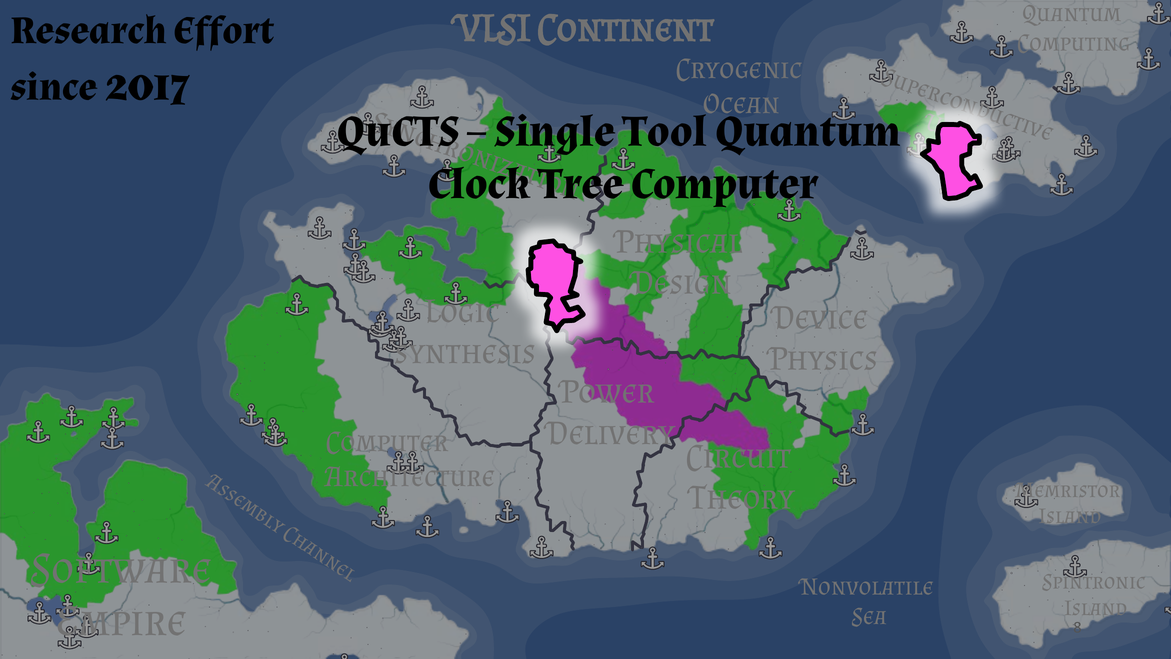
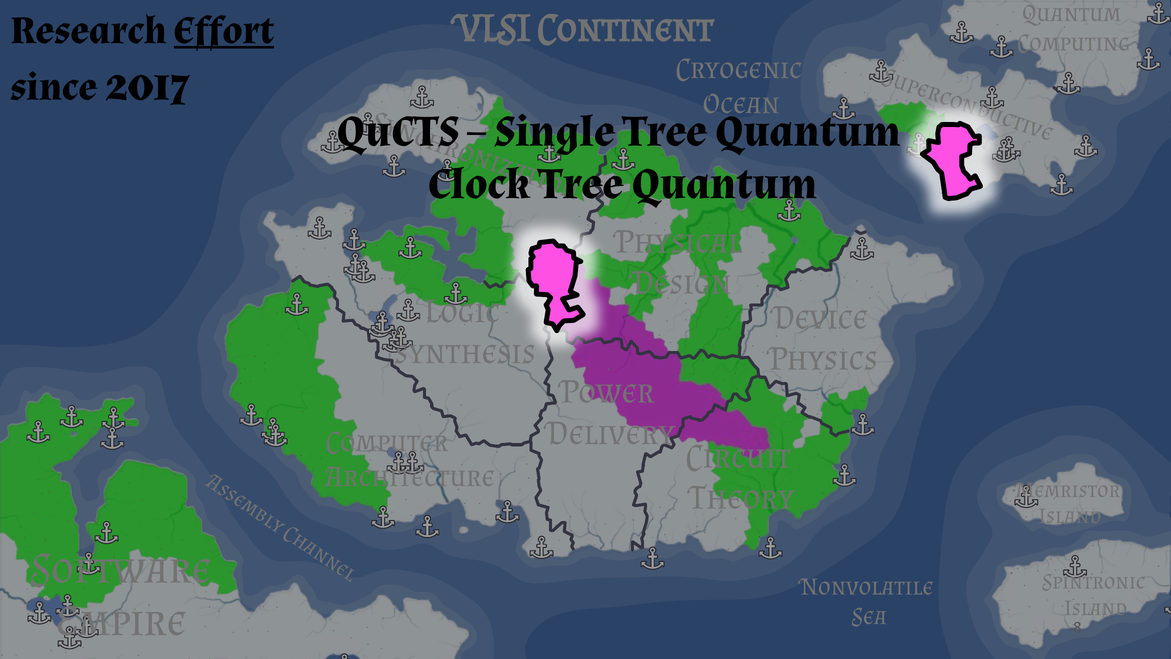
Effort underline: none -> present (224, 30)
Single Tool: Tool -> Tree (665, 131)
Computer: Computer -> Quantum (724, 184)
